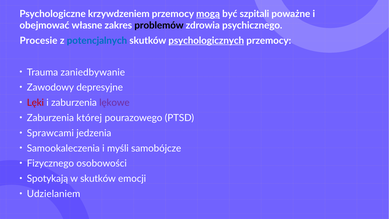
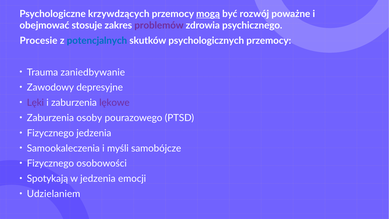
krzywdzeniem: krzywdzeniem -> krzywdzących (119, 14)
szpitali: szpitali -> rozwój (254, 14)
własne: własne -> stosuje (87, 25)
problemów colour: black -> purple (159, 25)
psychologicznych underline: present -> none (206, 41)
Lęki colour: red -> purple (35, 103)
której: której -> osoby (89, 118)
Sprawcami: Sprawcami -> Fizycznego (50, 133)
w skutków: skutków -> jedzenia (98, 179)
